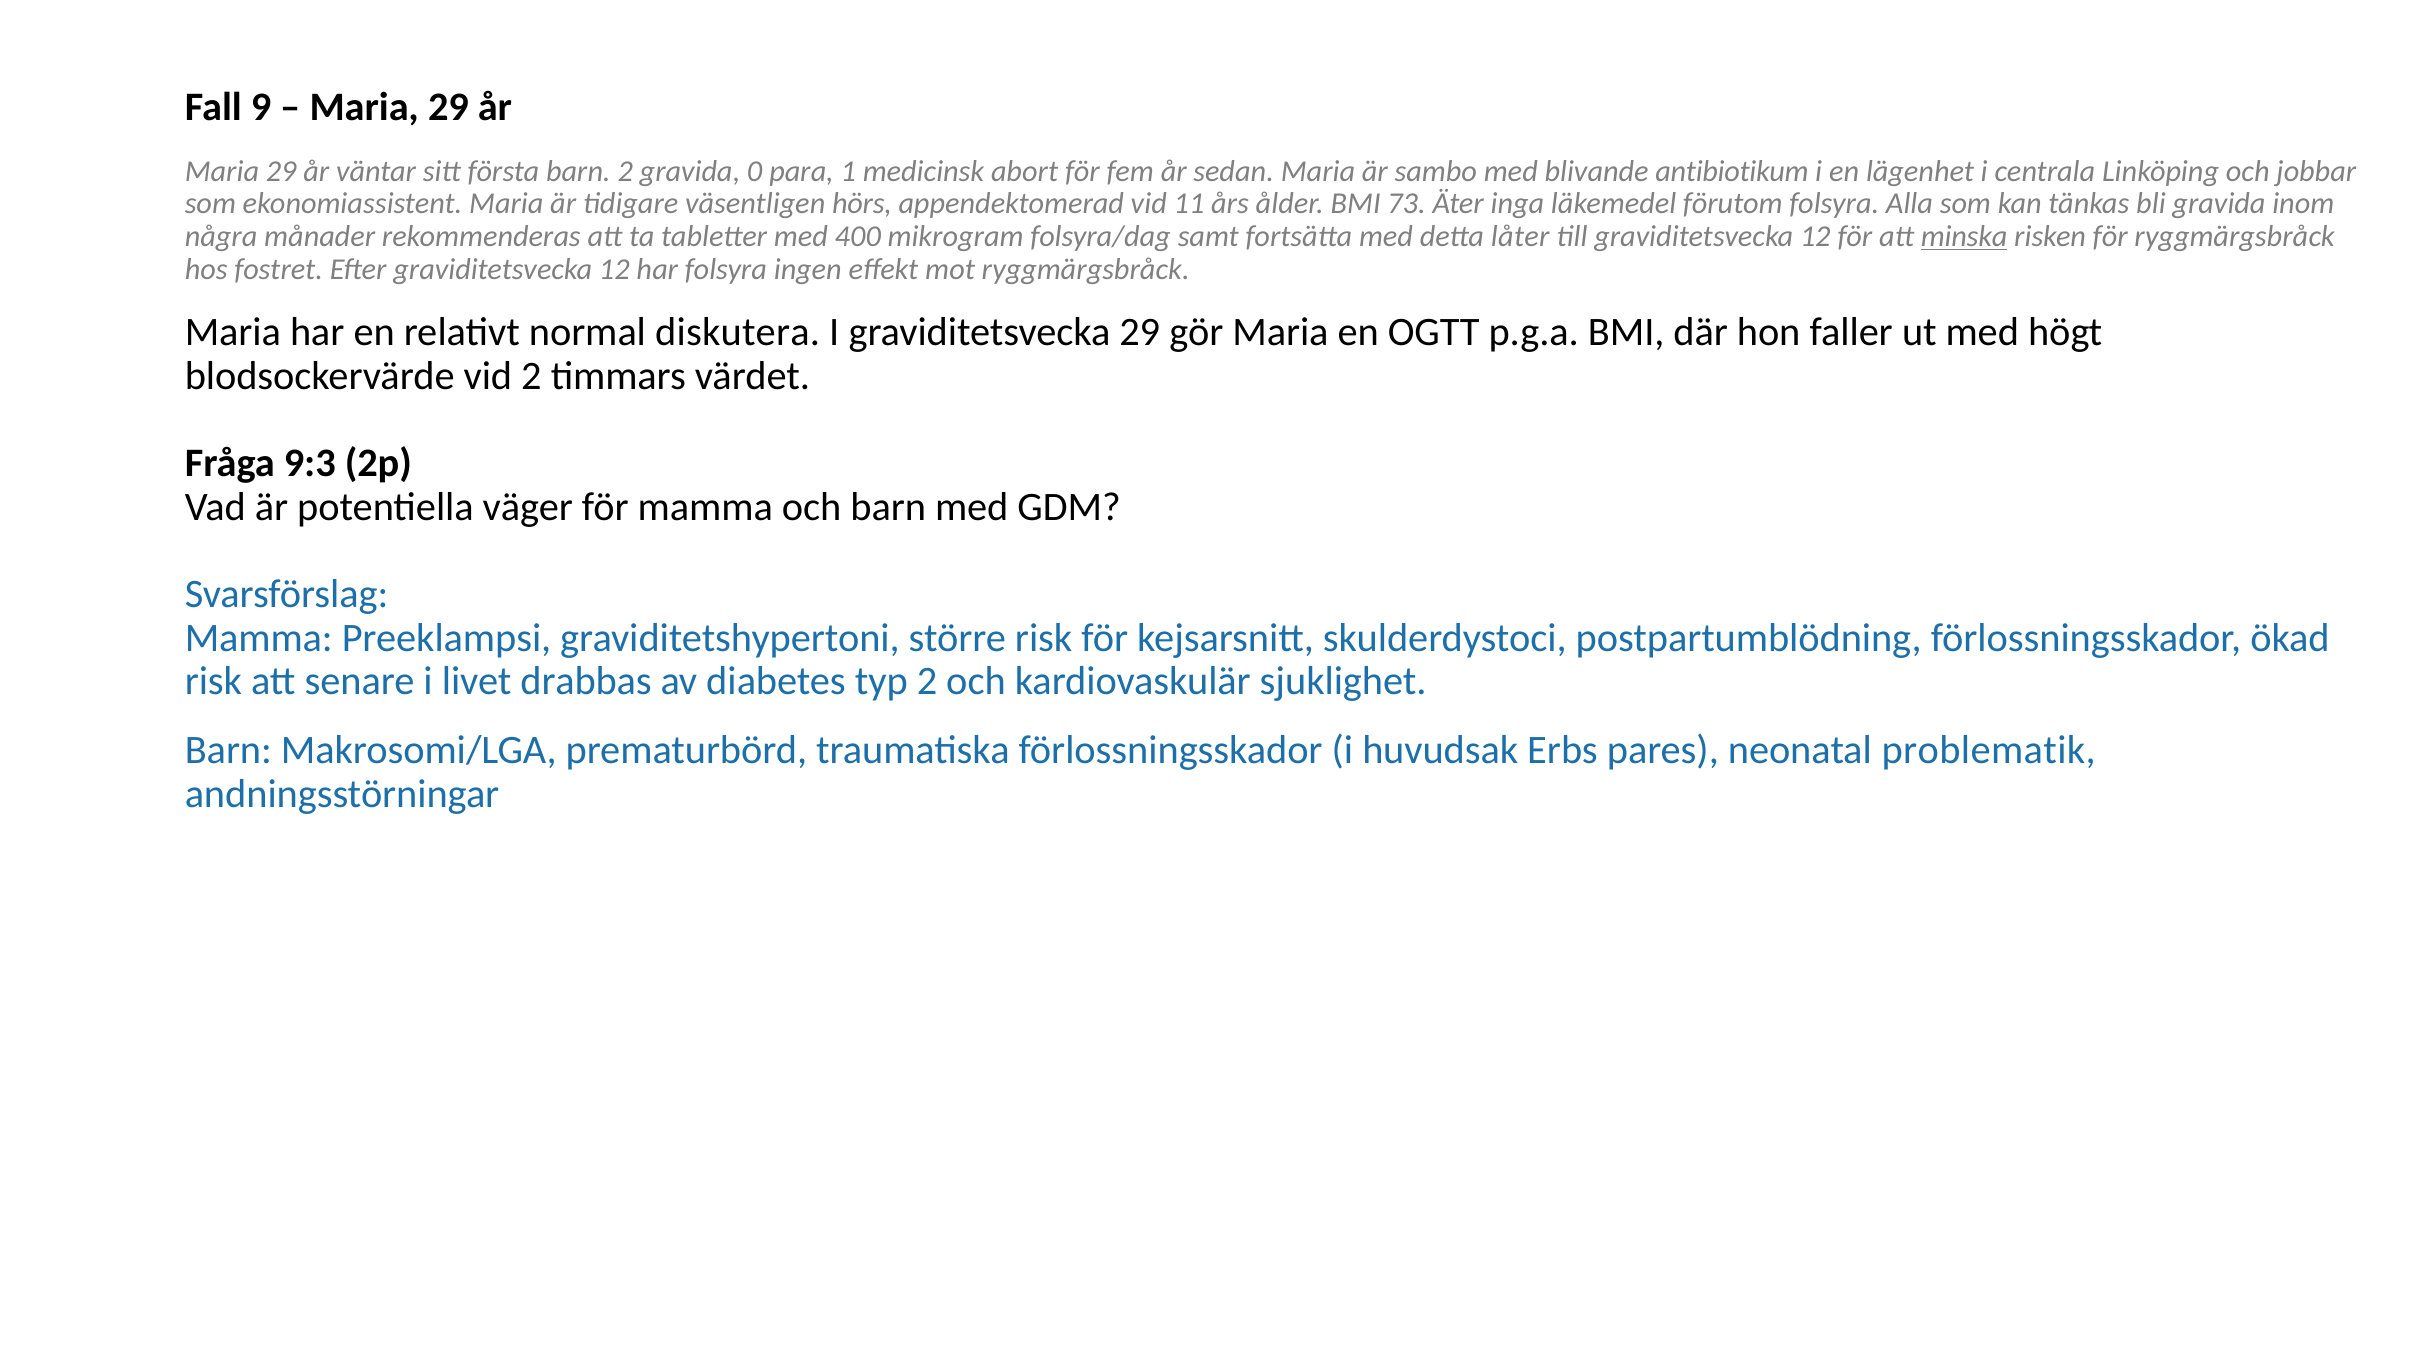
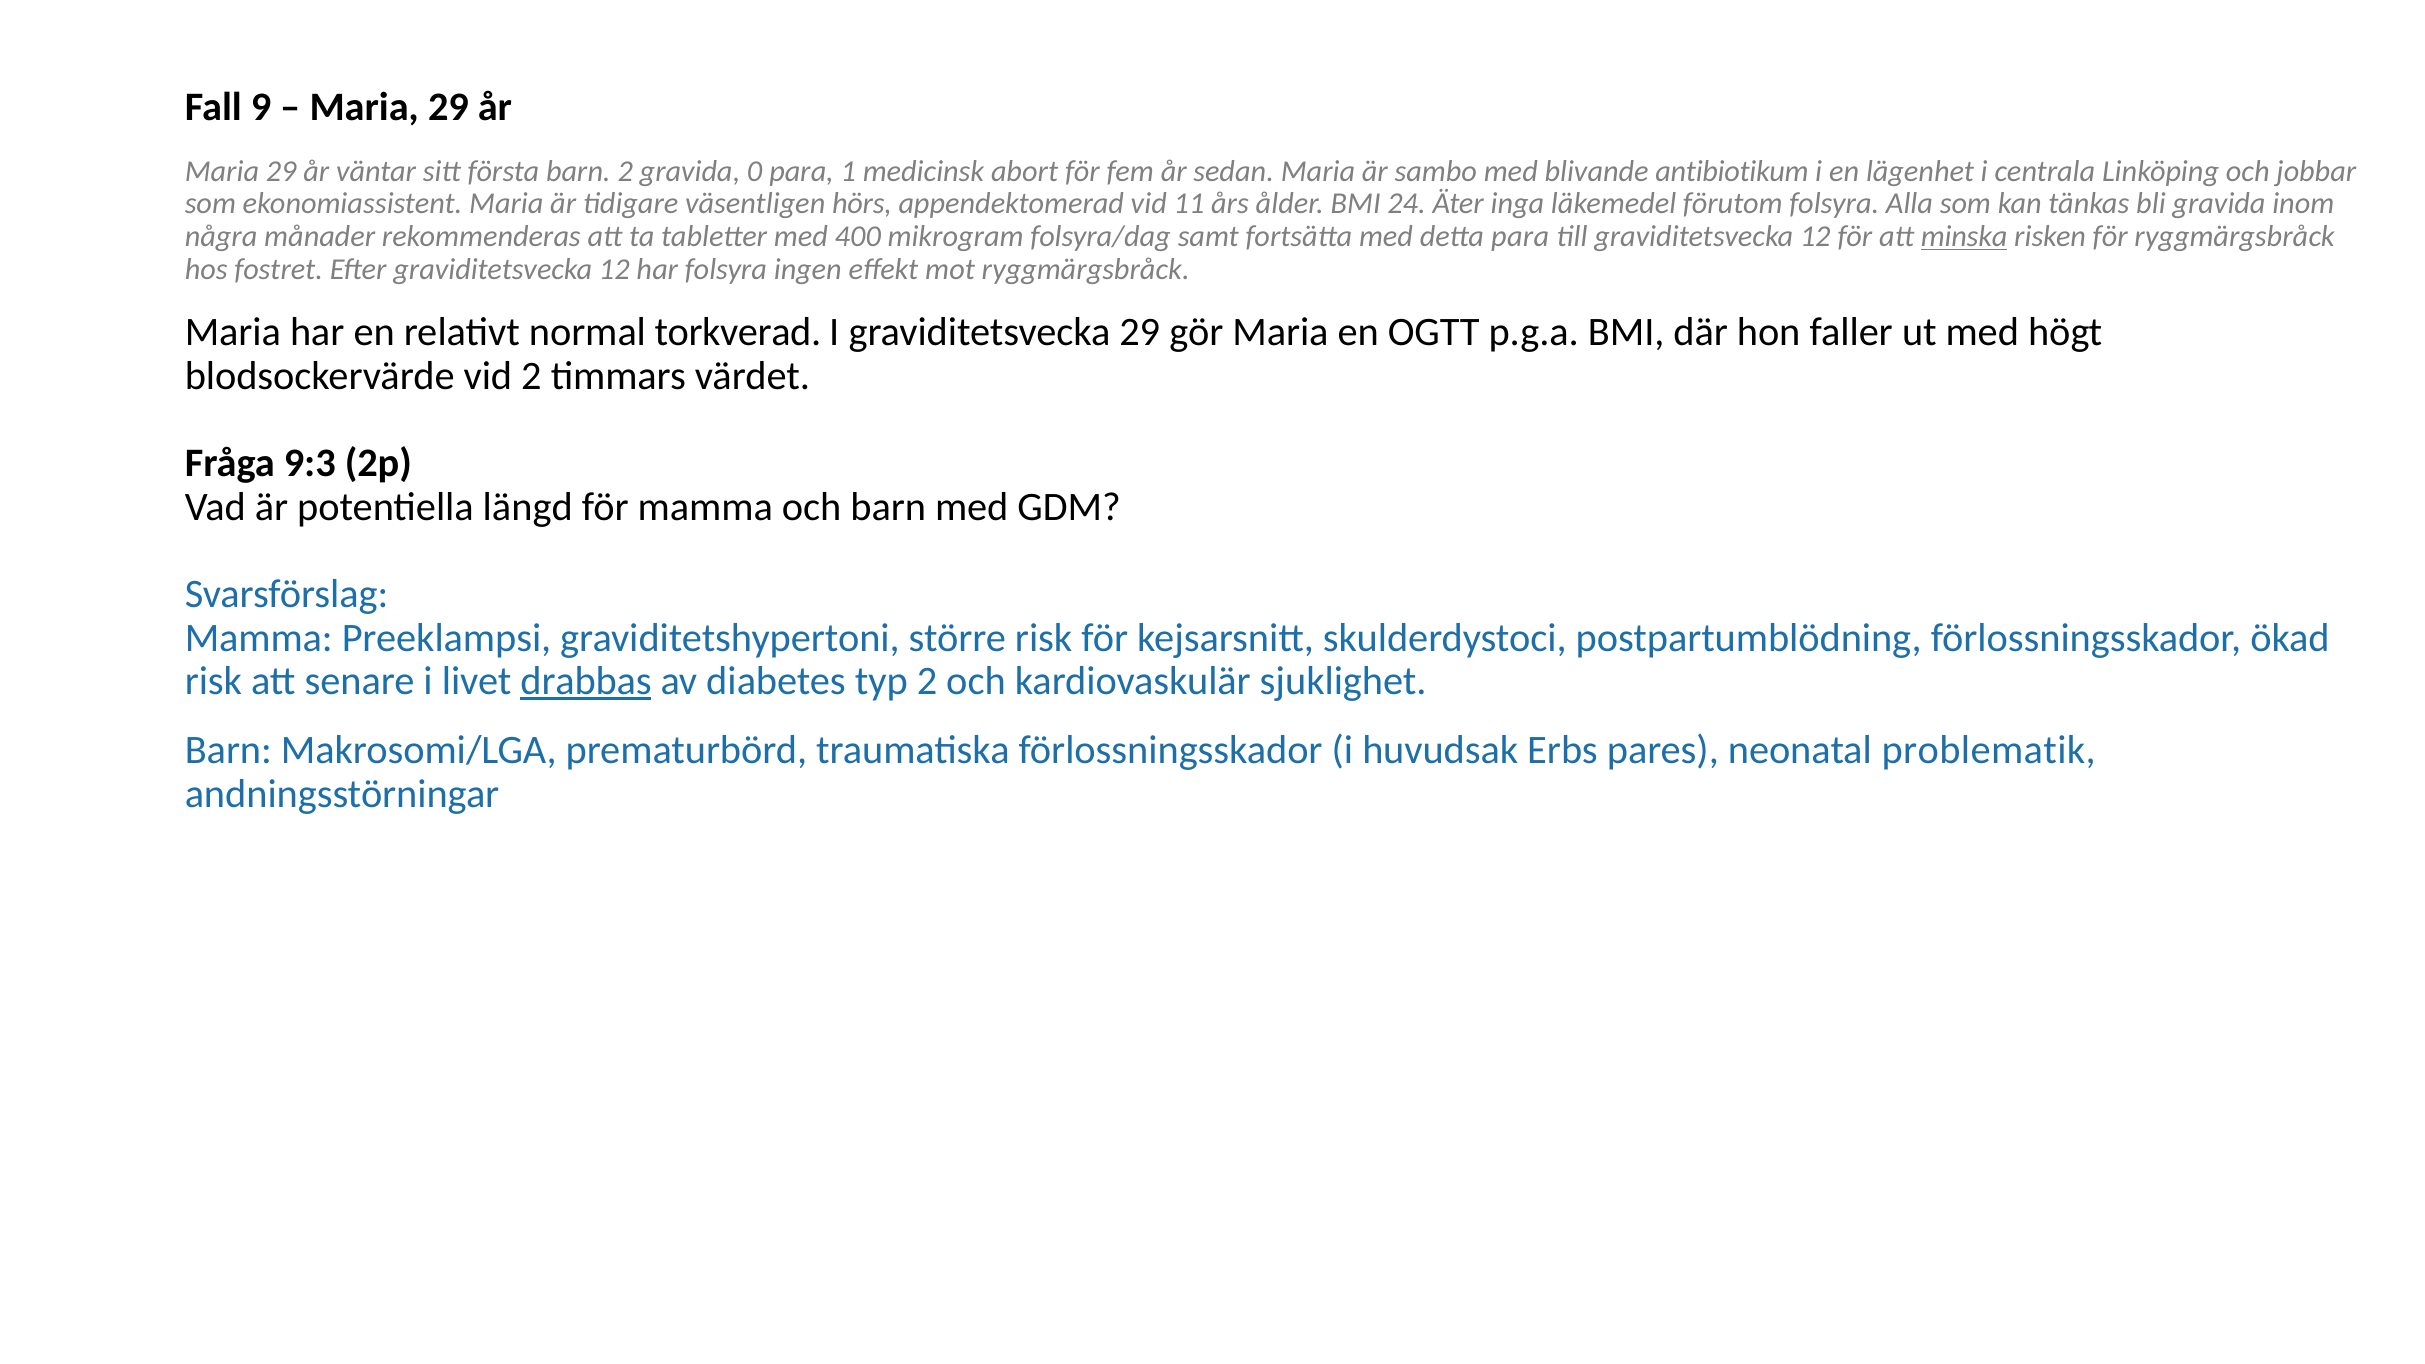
73: 73 -> 24 (1406, 204)
detta låter: låter -> para (1520, 236)
diskutera: diskutera -> torkverad (738, 333)
väger: väger -> längd (528, 507)
drabbas underline: none -> present (586, 681)
